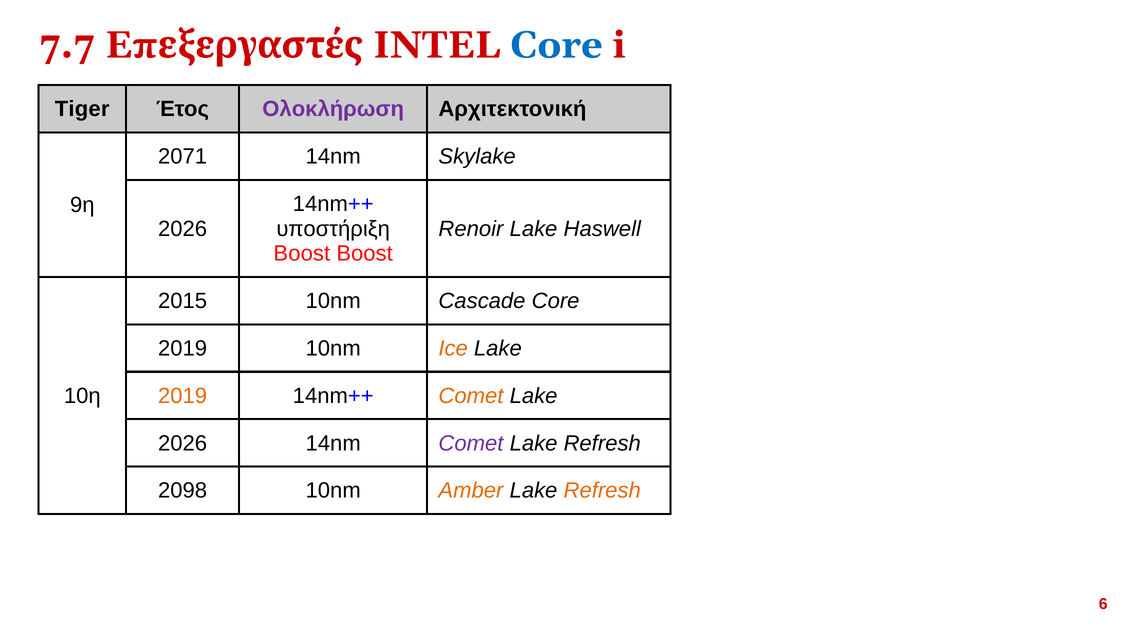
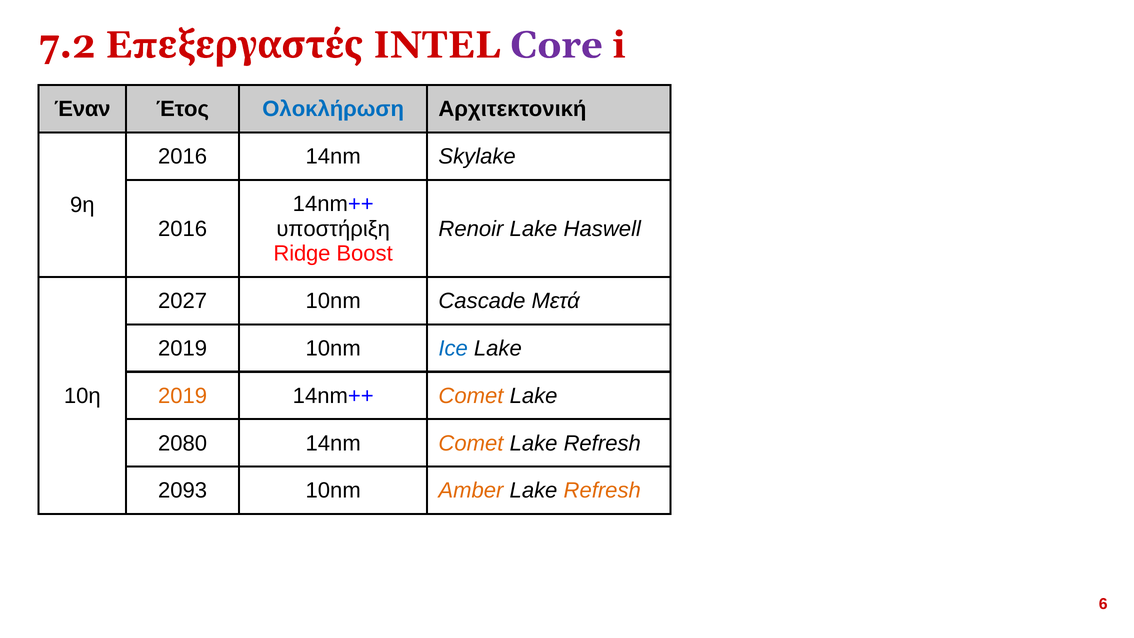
7.7: 7.7 -> 7.2 (67, 45)
Core colour: blue -> purple (557, 45)
Tiger: Tiger -> Έναν (82, 109)
Ολοκλήρωση colour: purple -> blue (333, 109)
2071: 2071 -> 2016 (183, 157)
2026: 2026 -> 2016 (183, 229)
Boost: Boost -> Ridge (302, 253)
2015: 2015 -> 2027 (183, 301)
Cascade Core: Core -> Μετά (556, 301)
Ice colour: orange -> blue (453, 348)
2026: 2026 -> 2080 (183, 443)
Comet colour: purple -> orange (471, 443)
2098: 2098 -> 2093 (183, 491)
